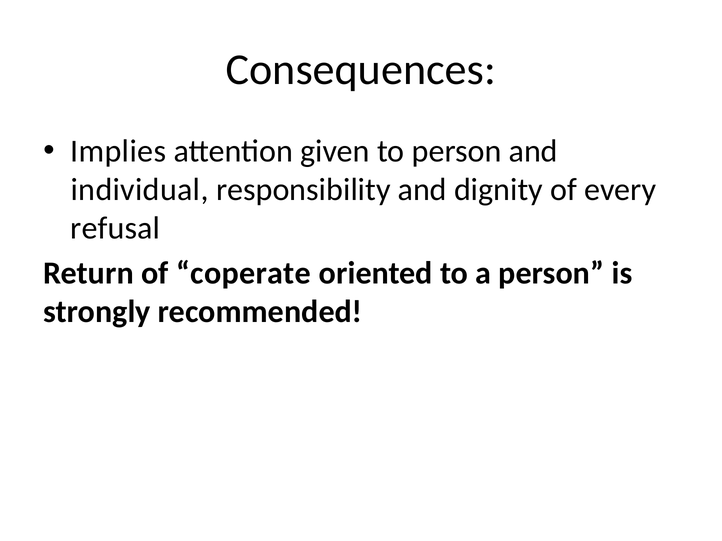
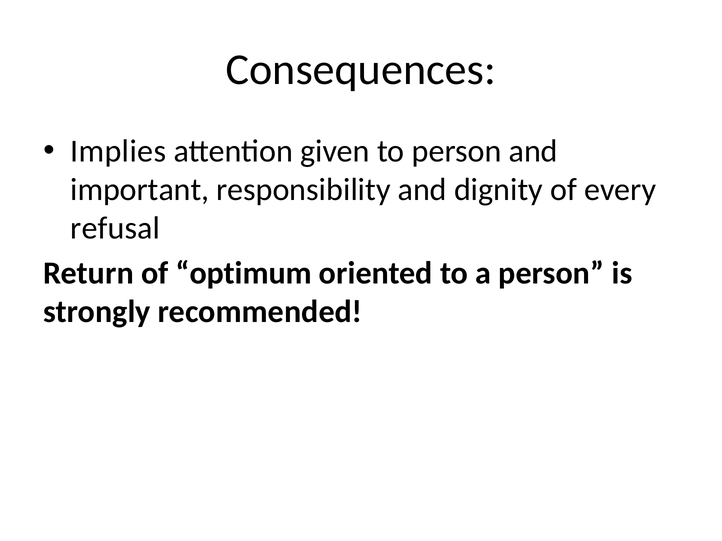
individual: individual -> important (140, 190)
coperate: coperate -> optimum (244, 273)
